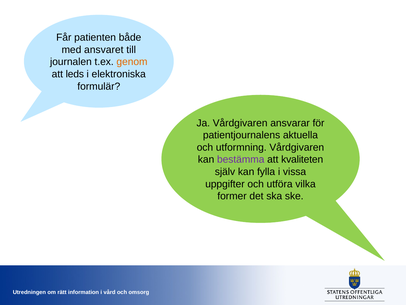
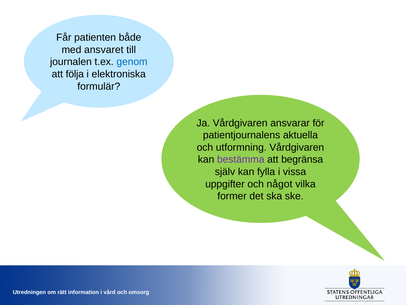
genom colour: orange -> blue (132, 62)
leds: leds -> följa (75, 74)
kvaliteten: kvaliteten -> begränsa (302, 159)
utföra: utföra -> något (280, 184)
